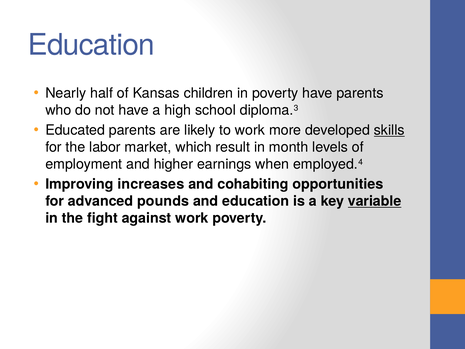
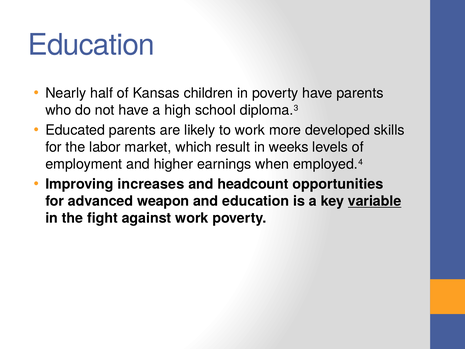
skills underline: present -> none (389, 130)
month: month -> weeks (289, 147)
cohabiting: cohabiting -> headcount (253, 184)
pounds: pounds -> weapon (163, 201)
